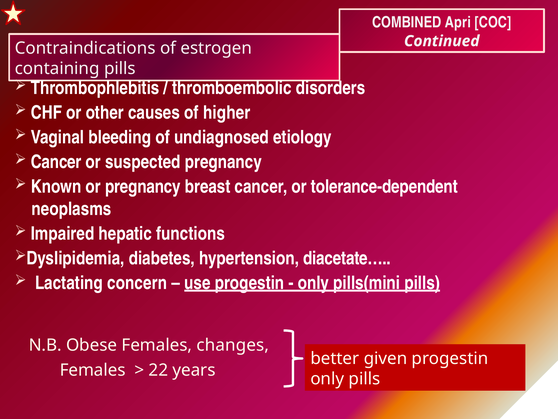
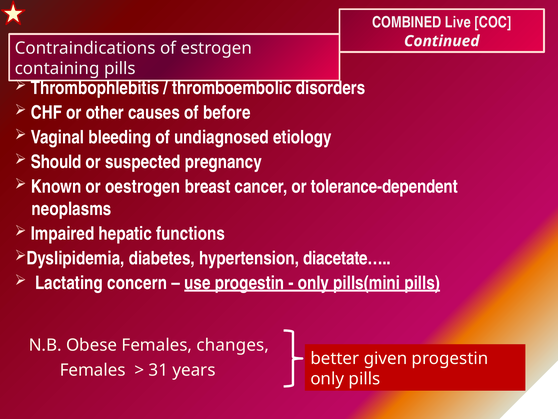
Apri: Apri -> Live (458, 22)
higher: higher -> before (227, 112)
Cancer: Cancer -> Should (56, 162)
or pregnancy: pregnancy -> oestrogen (143, 186)
22: 22 -> 31 (158, 370)
